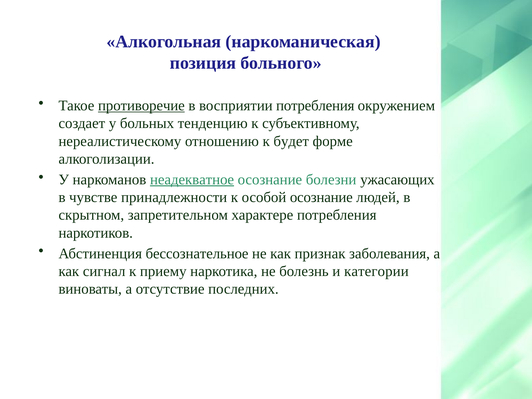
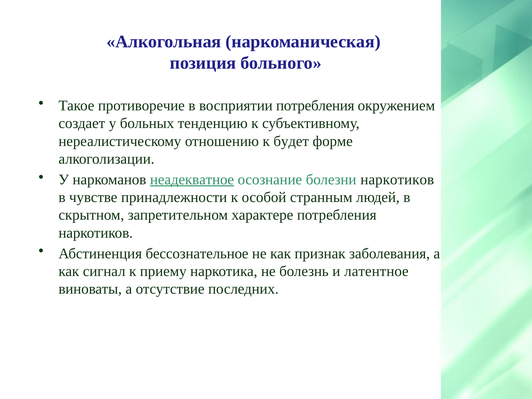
противоречие underline: present -> none (141, 106)
болезни ужасающих: ужасающих -> наркотиков (397, 180)
особой осознание: осознание -> странным (321, 197)
категории: категории -> латентное (376, 271)
